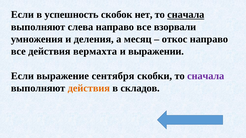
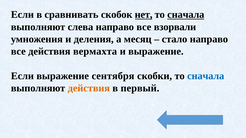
успешность: успешность -> сравнивать (71, 15)
нет underline: none -> present (144, 15)
откос: откос -> стало (175, 39)
и выражении: выражении -> выражение (156, 52)
сначала colour: purple -> blue (206, 76)
складов: складов -> первый (140, 88)
